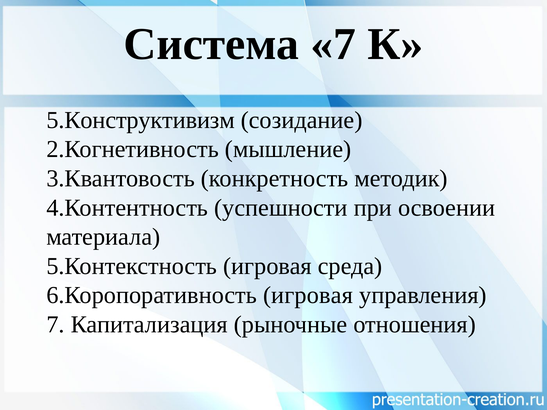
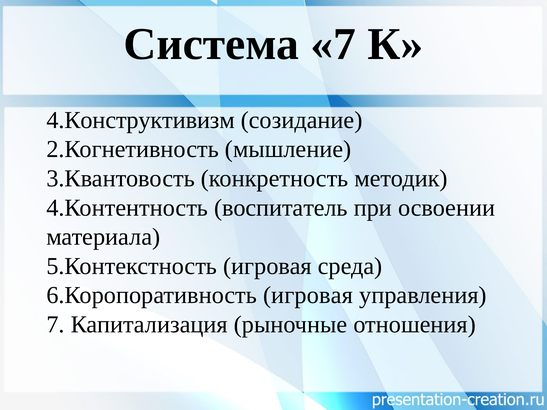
5.Конструктивизм: 5.Конструктивизм -> 4.Конструктивизм (141, 120)
успешности: успешности -> воспитатель (281, 208)
